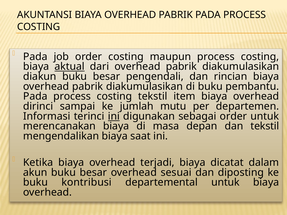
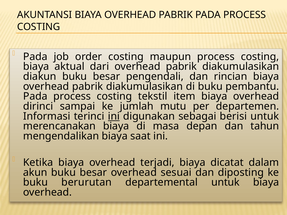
aktual underline: present -> none (70, 67)
sebagai order: order -> berisi (233, 116)
dan tekstil: tekstil -> tahun (265, 126)
kontribusi: kontribusi -> berurutan (87, 183)
